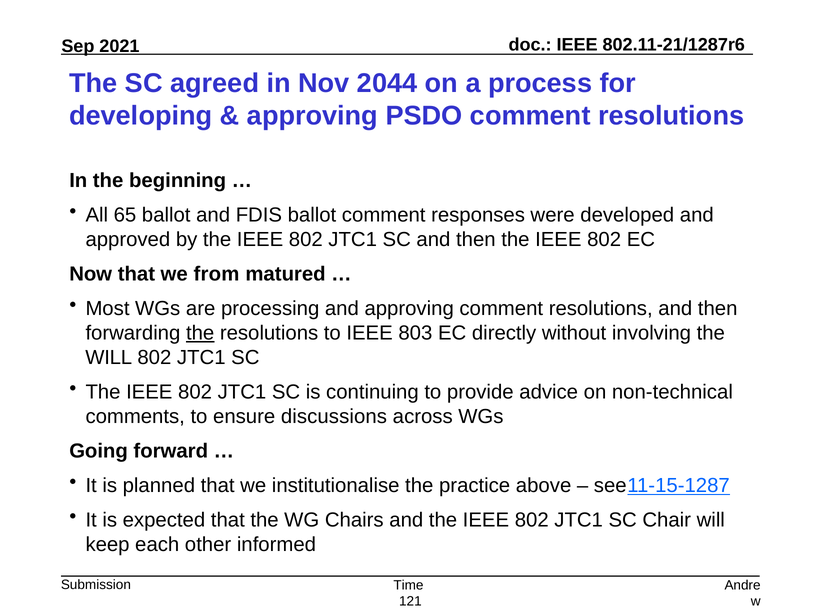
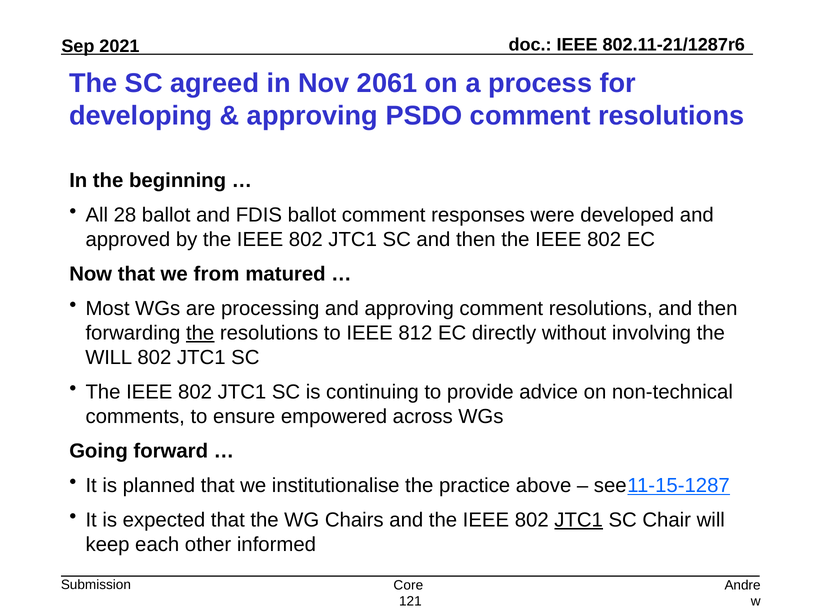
2044: 2044 -> 2061 (387, 83)
65: 65 -> 28 (125, 215)
803: 803 -> 812 (415, 333)
discussions: discussions -> empowered (334, 417)
JTC1 underline: none -> present (579, 520)
Time: Time -> Core (408, 586)
